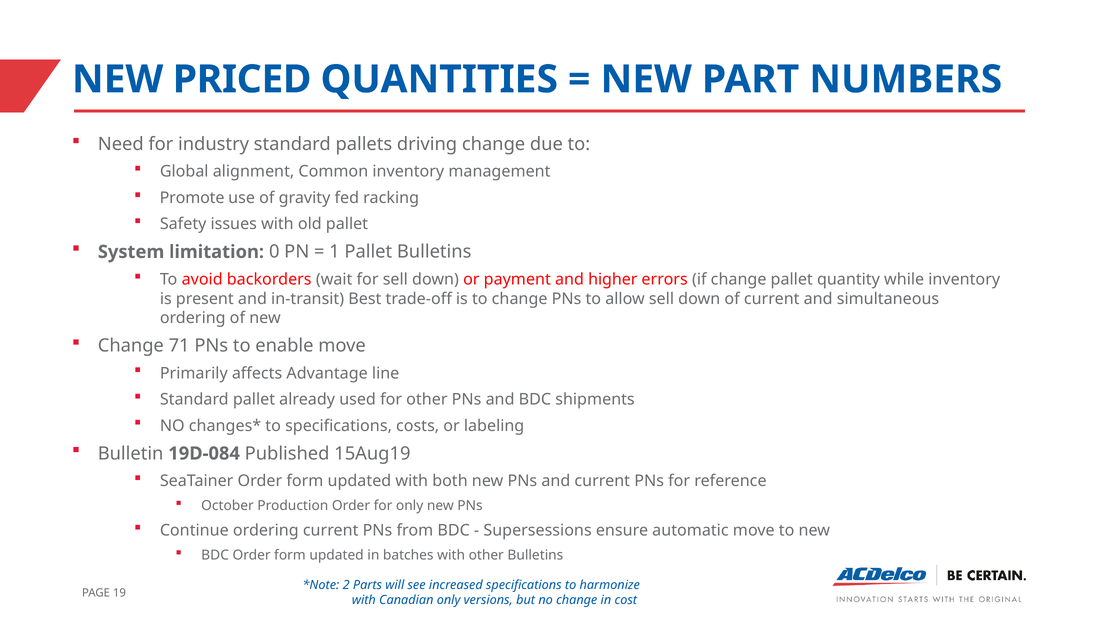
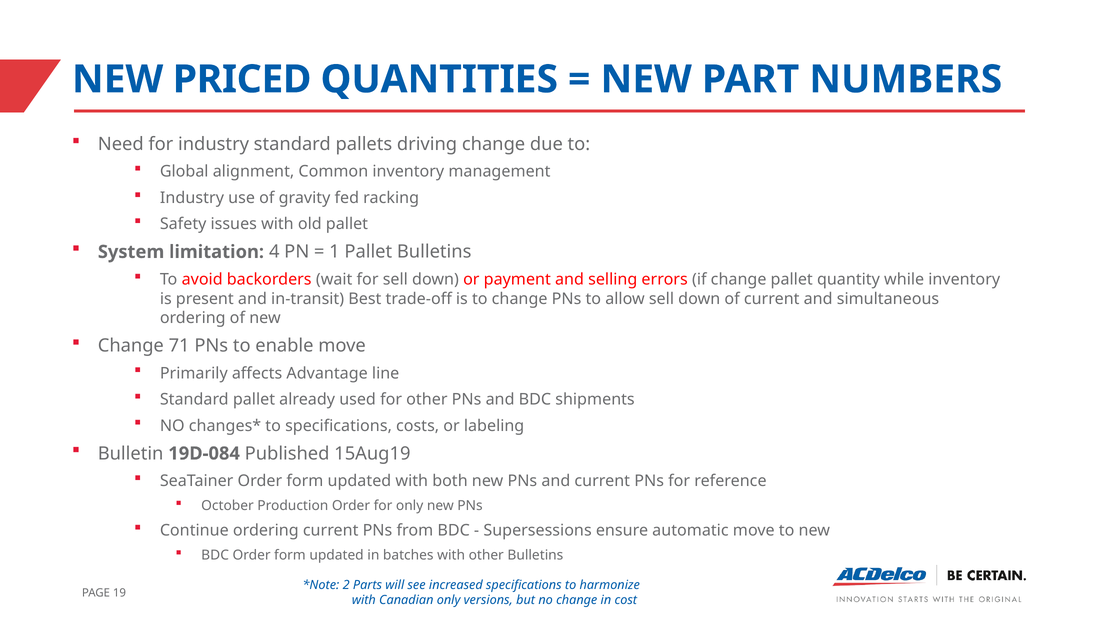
Promote: Promote -> Industry (192, 198)
0: 0 -> 4 (274, 252)
higher: higher -> selling (613, 279)
